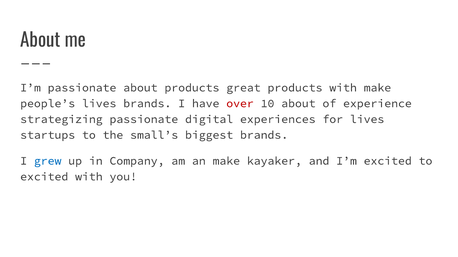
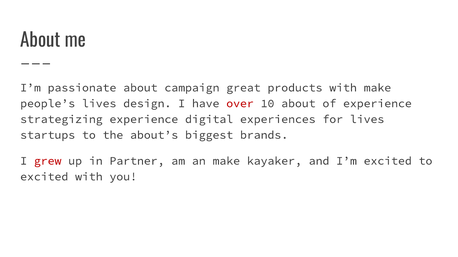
about products: products -> campaign (192, 88)
lives brands: brands -> design (147, 104)
strategizing passionate: passionate -> experience (144, 119)
small’s: small’s -> about’s (154, 135)
grew colour: blue -> red (48, 161)
Company: Company -> Partner (137, 161)
